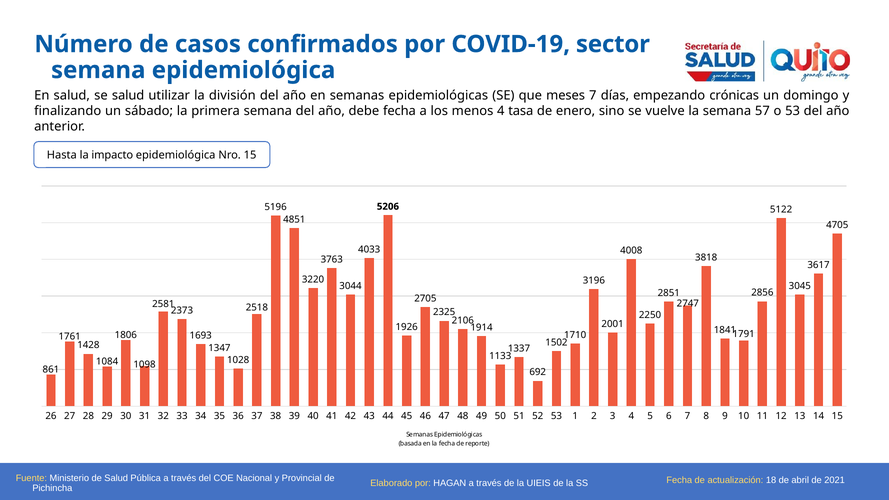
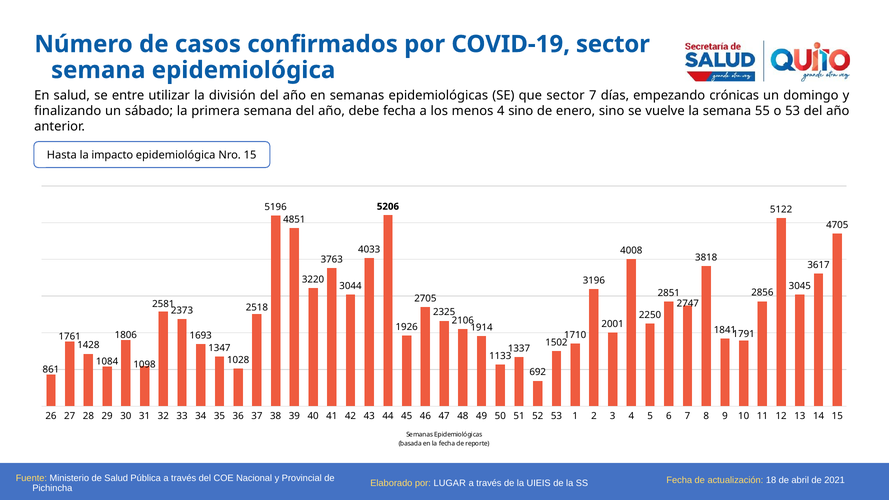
se salud: salud -> entre (128, 96)
que meses: meses -> sector (566, 96)
4 tasa: tasa -> sino (521, 111)
57: 57 -> 55 (762, 111)
HAGAN: HAGAN -> LUGAR (450, 483)
